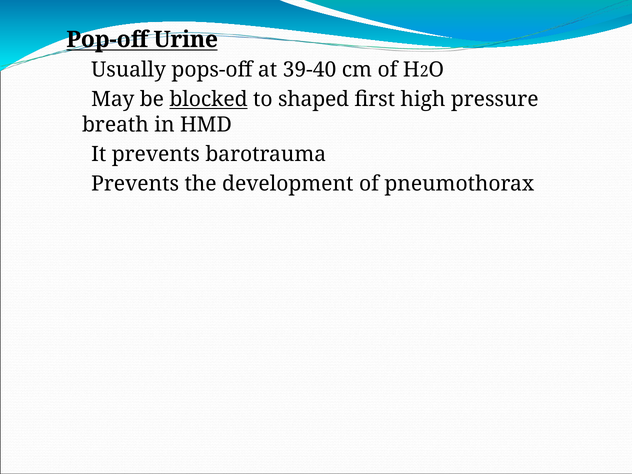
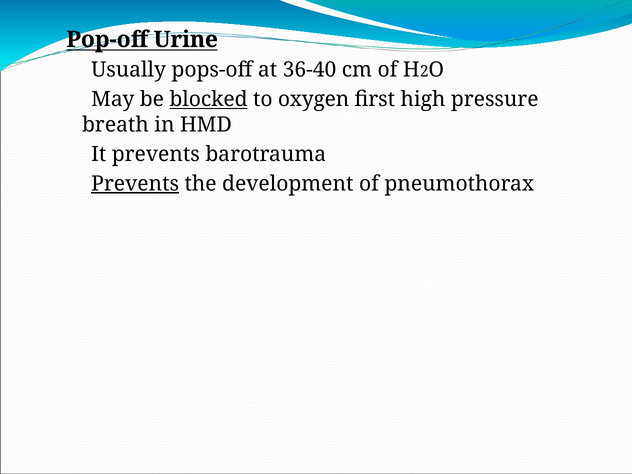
39-40: 39-40 -> 36-40 (309, 70)
shaped: shaped -> oxygen (314, 99)
Prevents underline: none -> present (135, 184)
